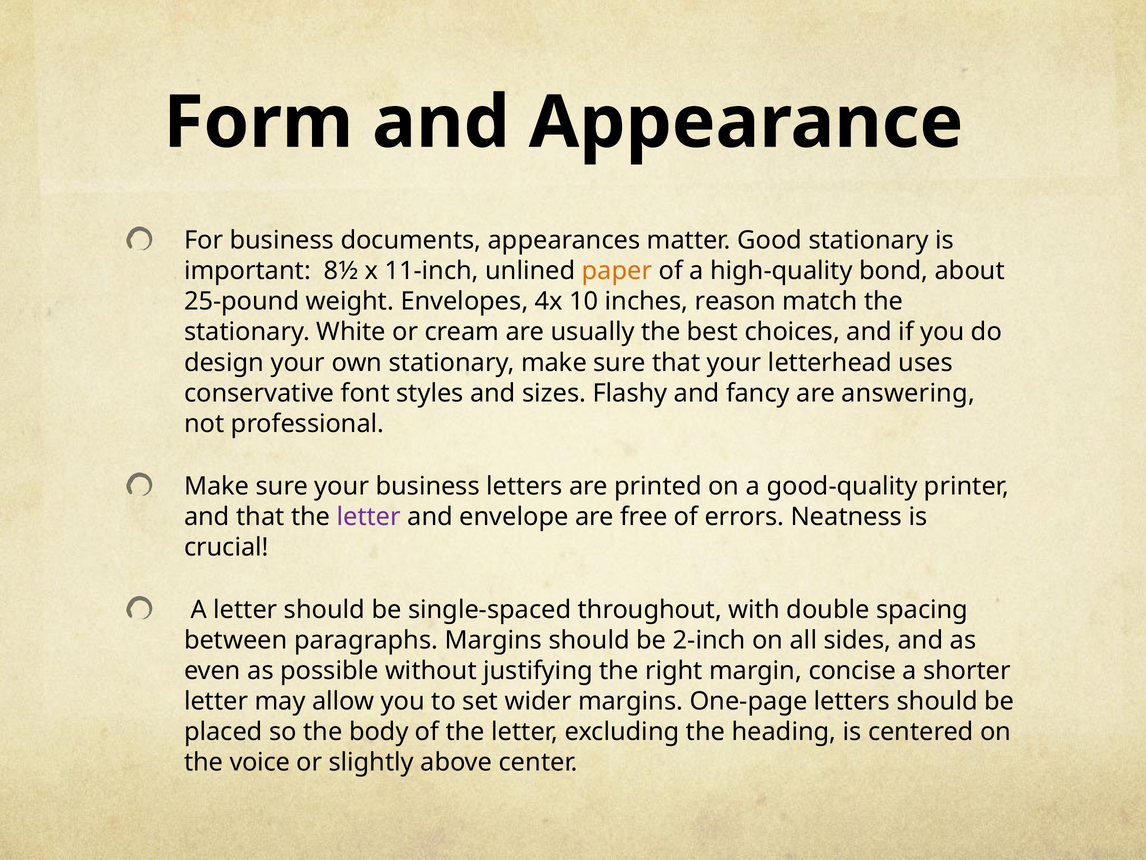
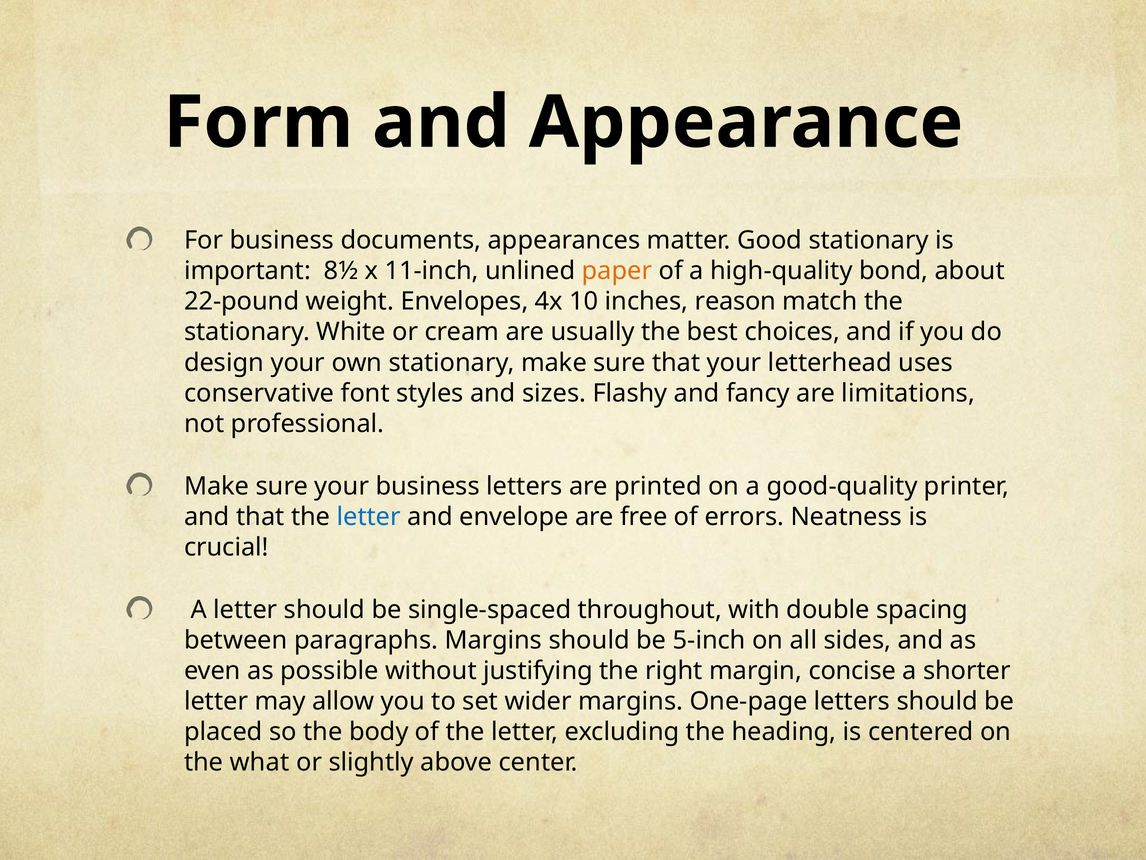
25-pound: 25-pound -> 22-pound (242, 301)
answering: answering -> limitations (908, 393)
letter colour: purple -> blue (369, 516)
2-inch: 2-inch -> 5-inch (709, 640)
voice: voice -> what (260, 762)
